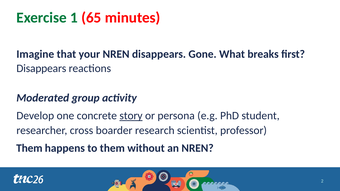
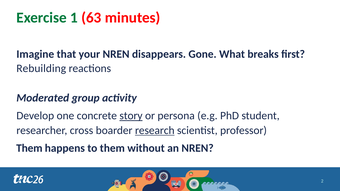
65: 65 -> 63 (91, 18)
Disappears: Disappears -> Rebuilding (41, 68)
research underline: none -> present (155, 131)
